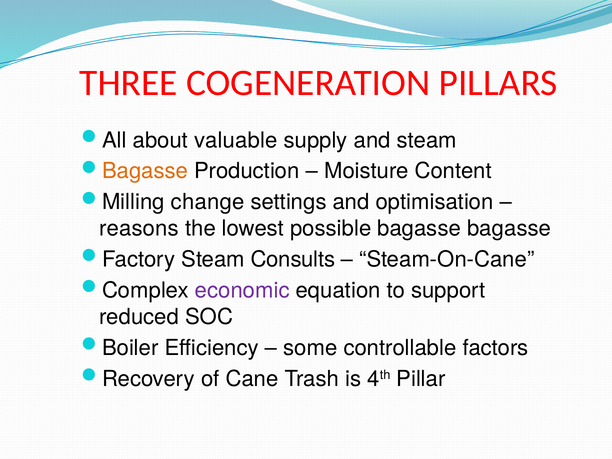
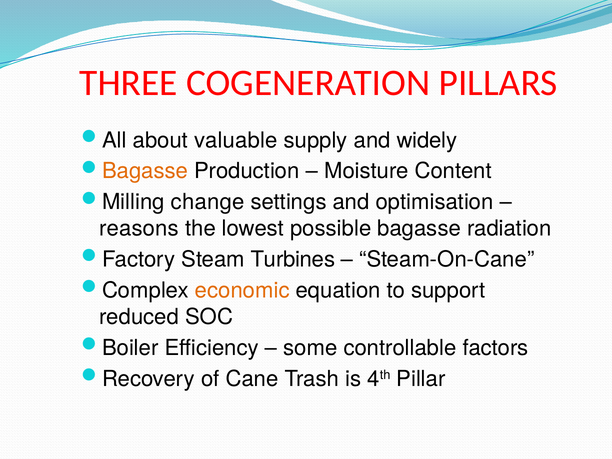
and steam: steam -> widely (427, 140)
bagasse bagasse: bagasse -> radiation (509, 229)
Consults: Consults -> Turbines (293, 260)
economic colour: purple -> orange (242, 290)
